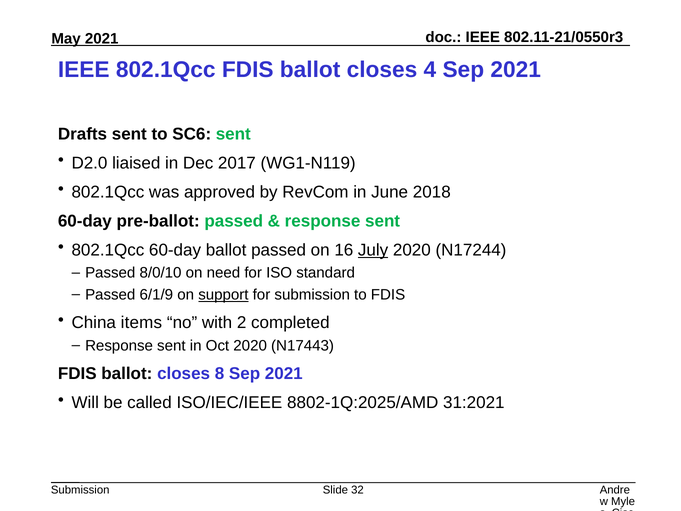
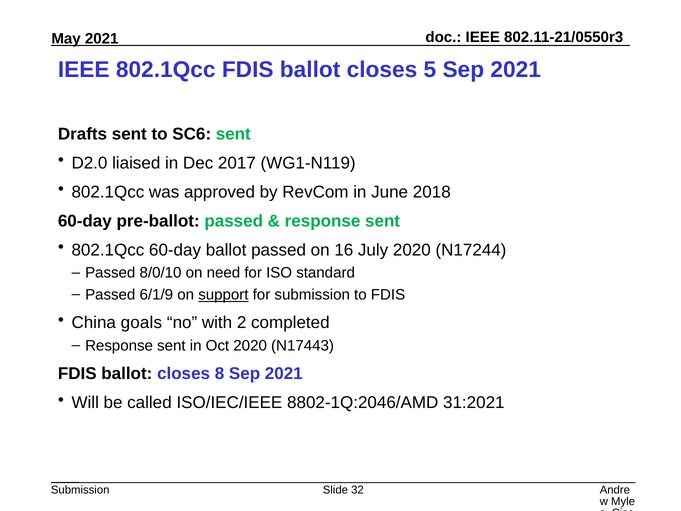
4: 4 -> 5 (430, 70)
July underline: present -> none (373, 250)
items: items -> goals (141, 323)
8802-1Q:2025/AMD: 8802-1Q:2025/AMD -> 8802-1Q:2046/AMD (363, 402)
